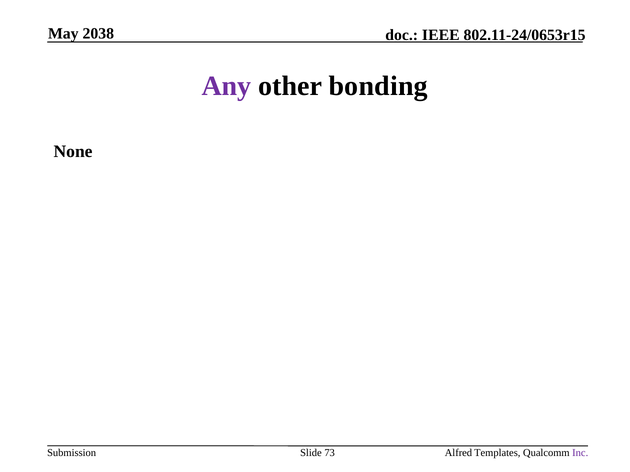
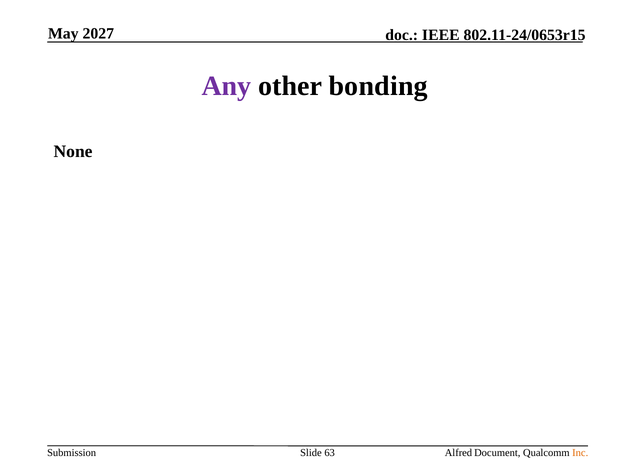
2038: 2038 -> 2027 (98, 33)
73: 73 -> 63 (330, 453)
Templates: Templates -> Document (497, 453)
Inc colour: purple -> orange (580, 453)
